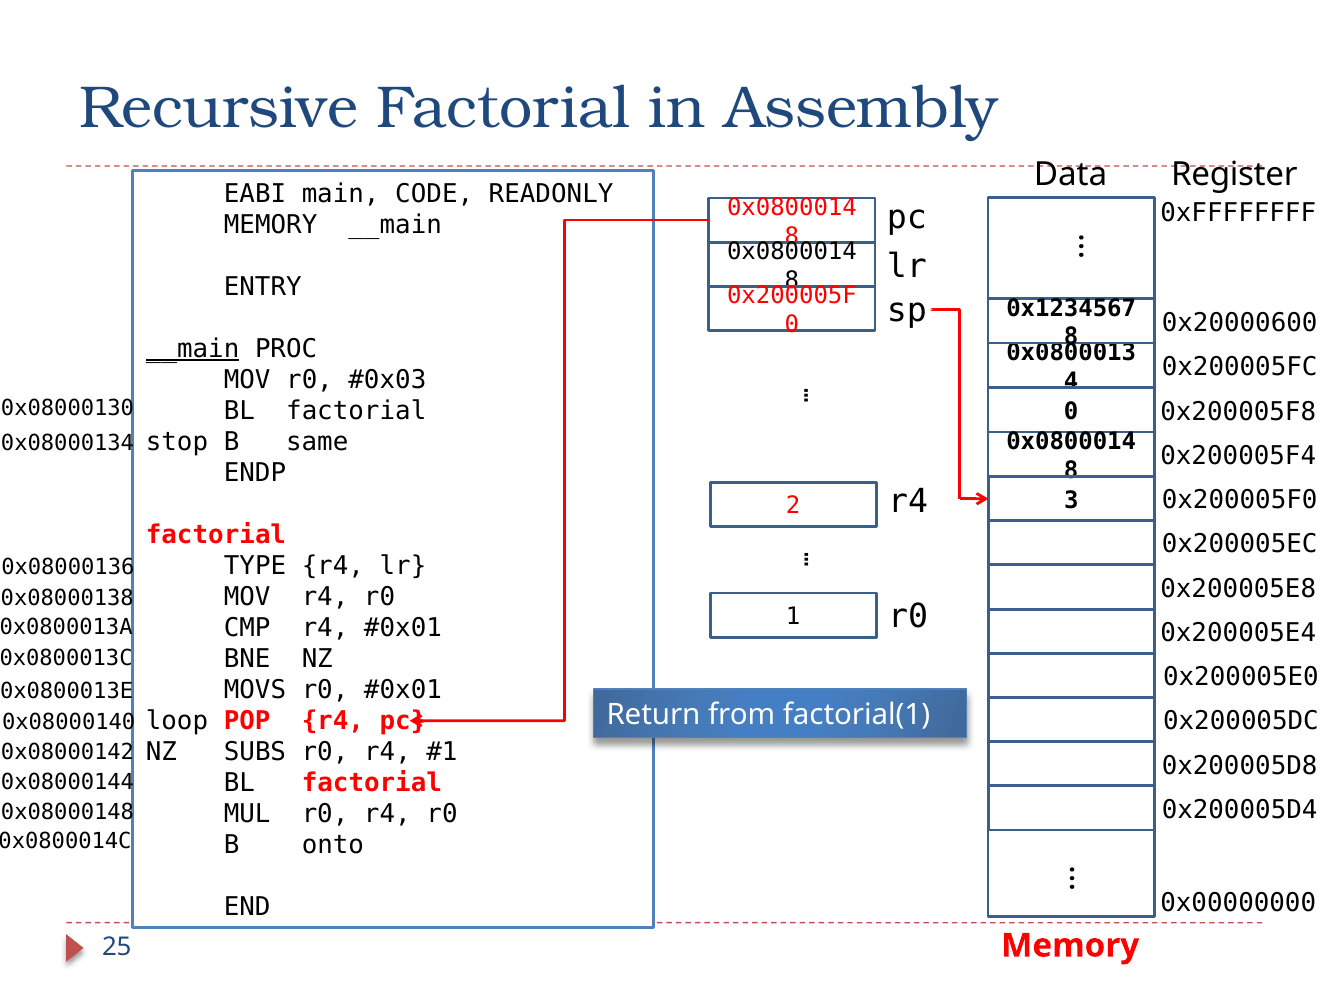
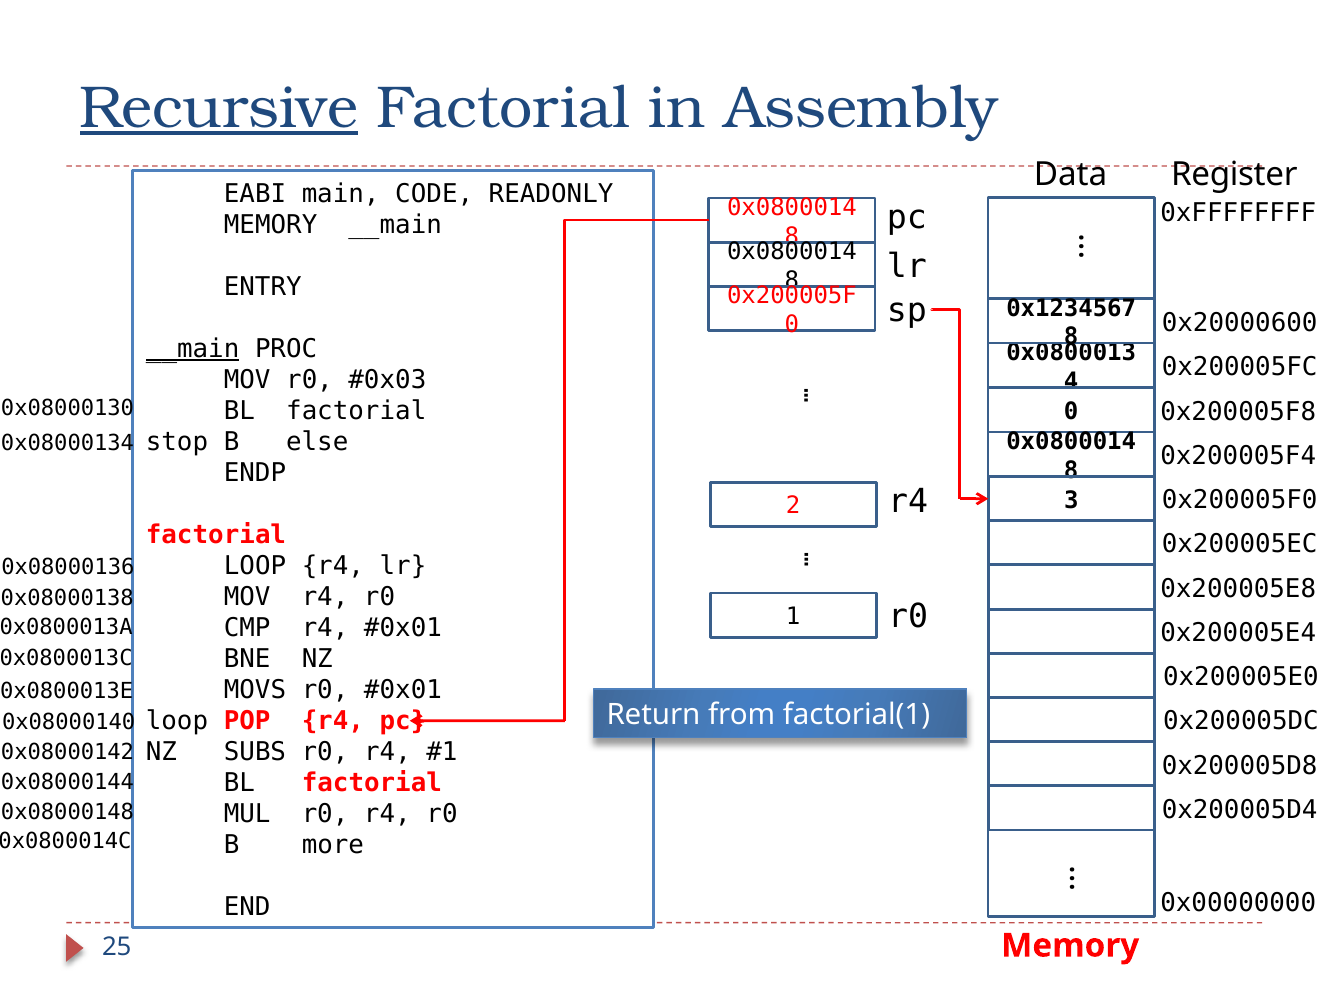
Recursive underline: none -> present (219, 108)
same: same -> else (317, 442)
TYPE: TYPE -> LOOP (255, 566)
onto: onto -> more (333, 846)
